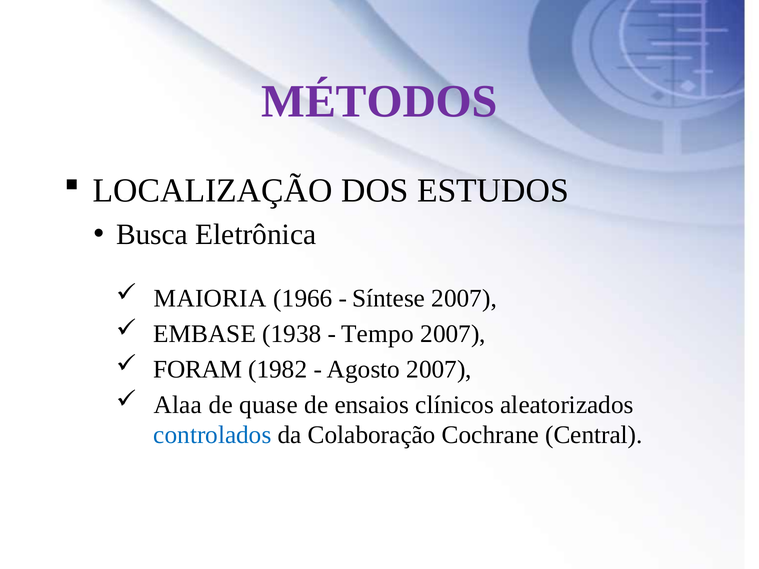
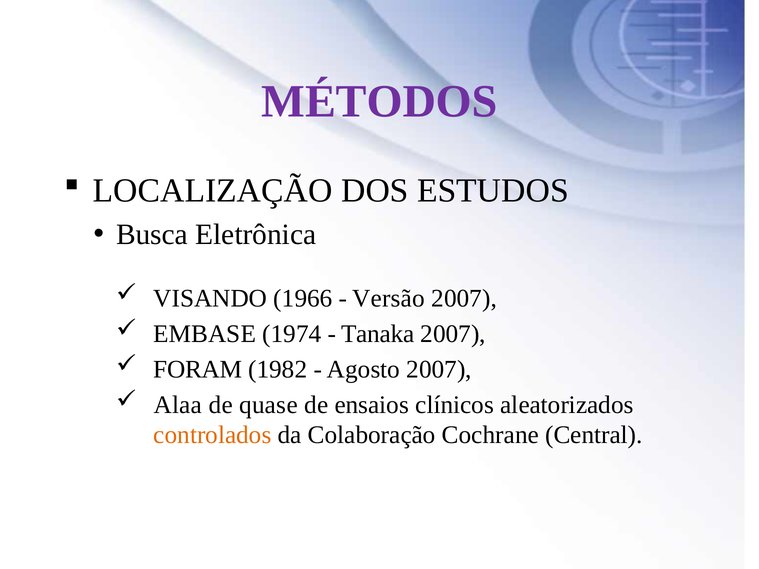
MAIORIA: MAIORIA -> VISANDO (210, 299)
Síntese: Síntese -> Versão (389, 299)
1938: 1938 -> 1974 (292, 334)
Tempo: Tempo -> Tanaka (378, 334)
controlados colour: blue -> orange (212, 435)
